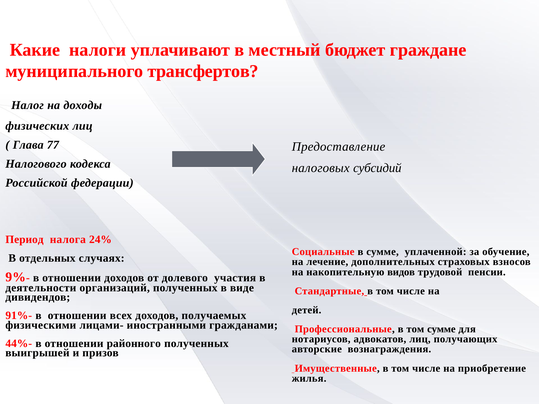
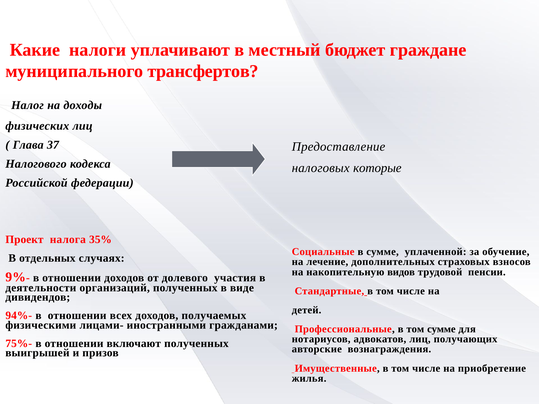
77: 77 -> 37 (53, 145)
субсидий: субсидий -> которые (377, 168)
Период: Период -> Проект (24, 240)
24%: 24% -> 35% (100, 240)
91%-: 91%- -> 94%- (19, 316)
44%-: 44%- -> 75%- (19, 344)
районного: районного -> включают (134, 344)
